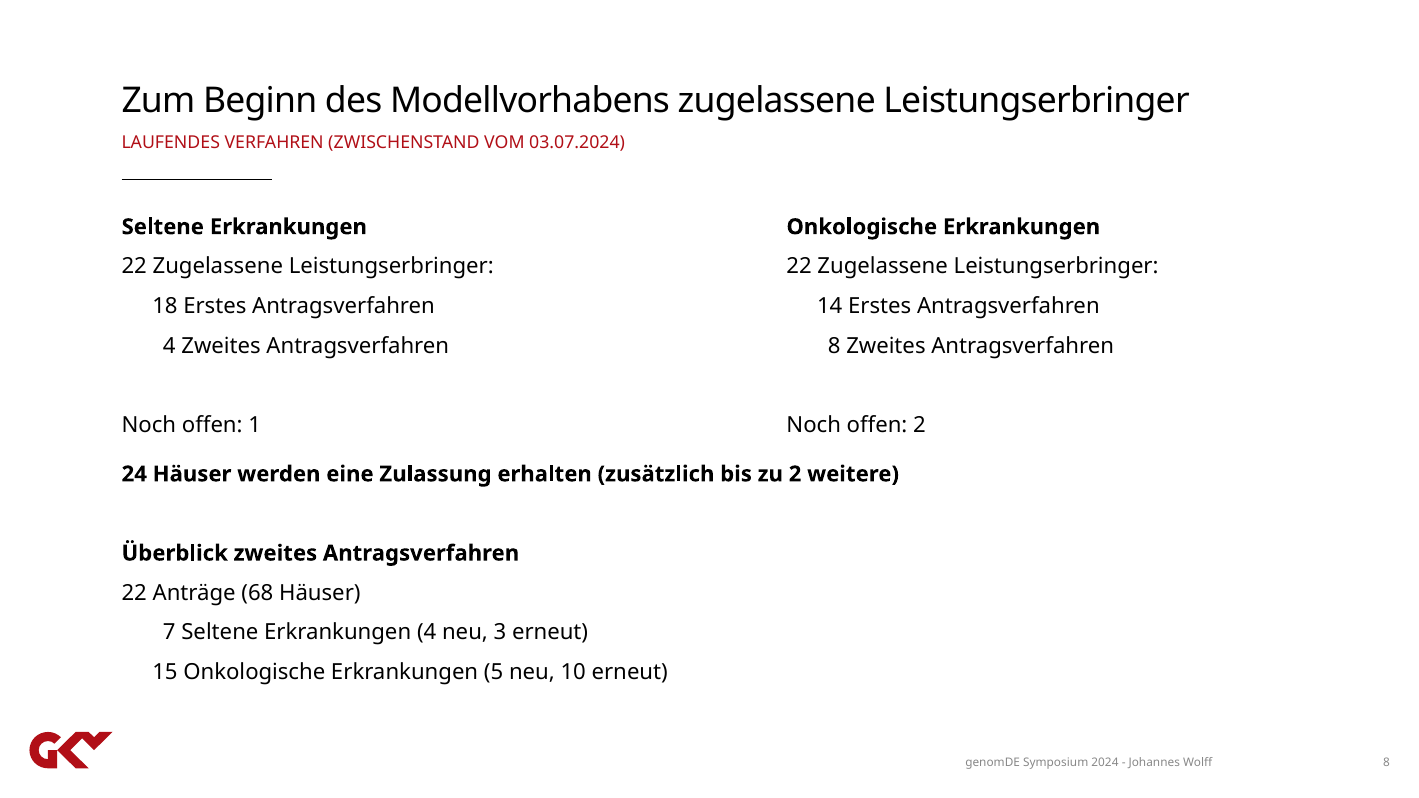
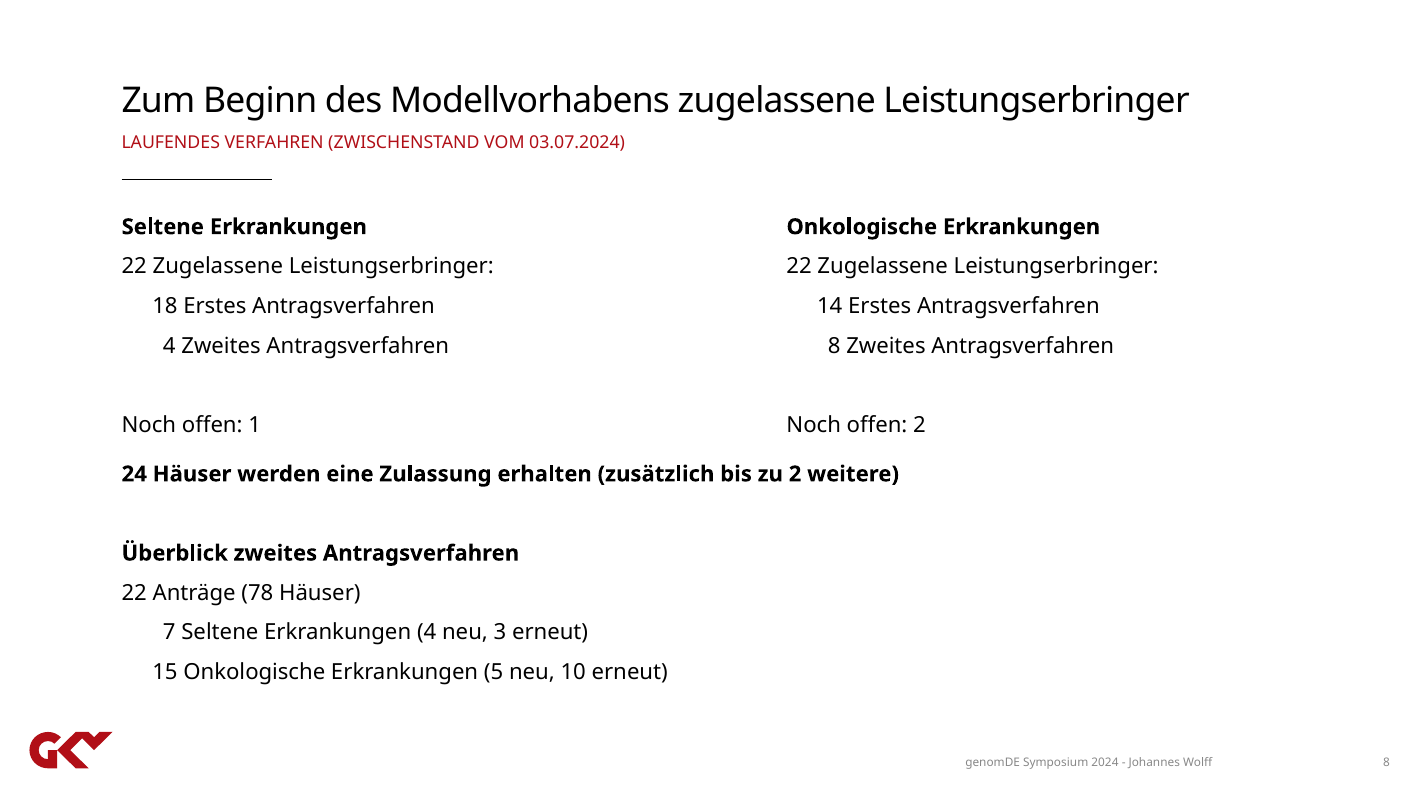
68: 68 -> 78 (257, 593)
